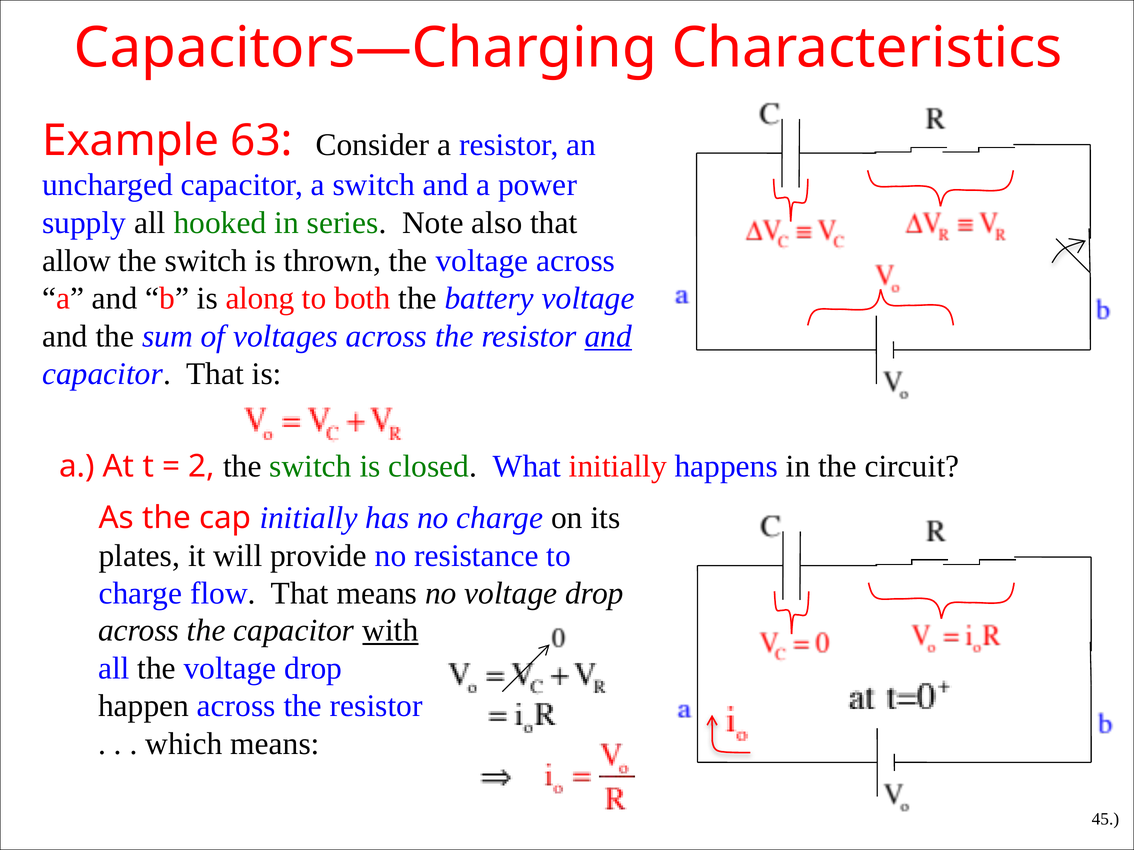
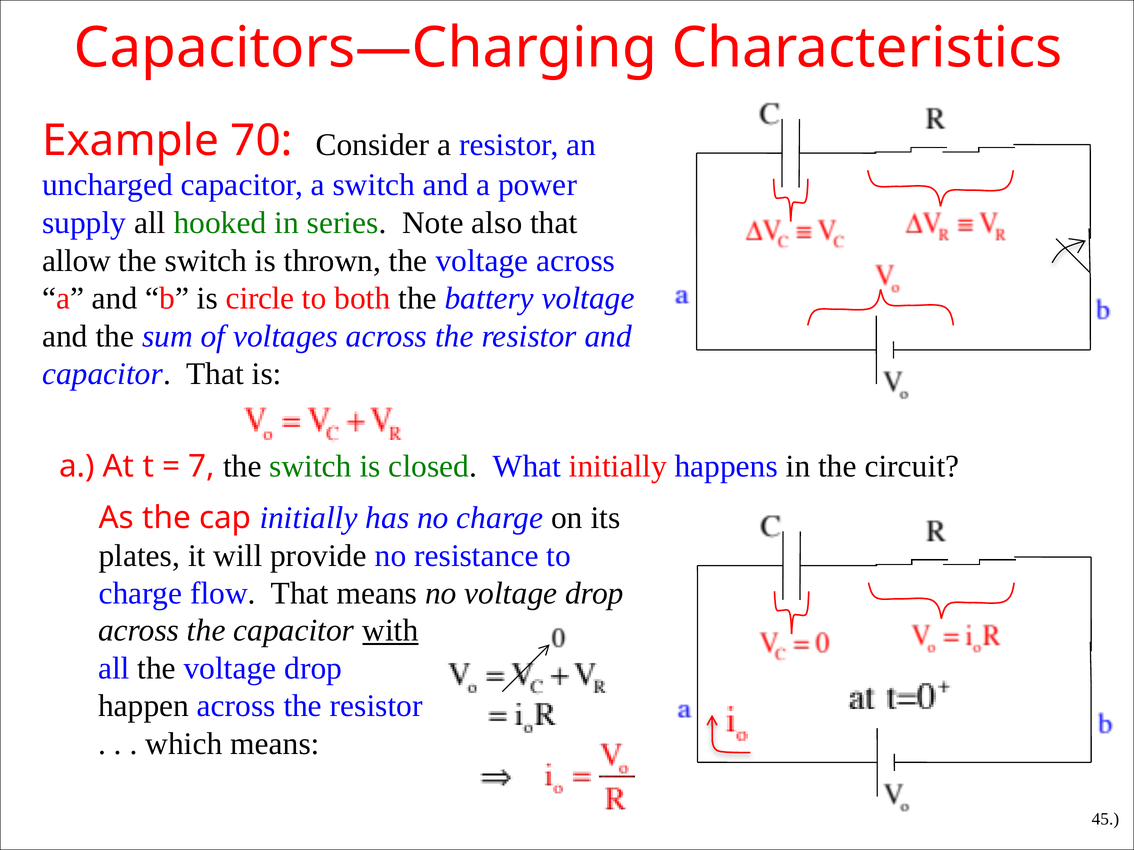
63: 63 -> 70 (262, 141)
along: along -> circle (260, 299)
and underline: present -> none (608, 336)
2: 2 -> 7 (202, 467)
